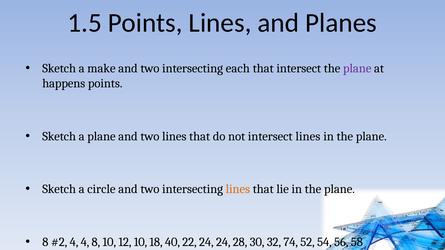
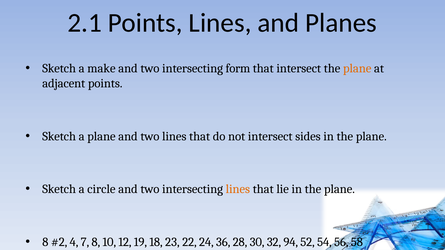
1.5: 1.5 -> 2.1 (85, 23)
each: each -> form (238, 68)
plane colour: purple -> orange (357, 68)
happens: happens -> adjacent (64, 83)
intersect lines: lines -> sides (308, 136)
4 4: 4 -> 7 (85, 242)
12 10: 10 -> 19 (140, 242)
40: 40 -> 23 (172, 242)
24 24: 24 -> 36 (223, 242)
74: 74 -> 94 (291, 242)
